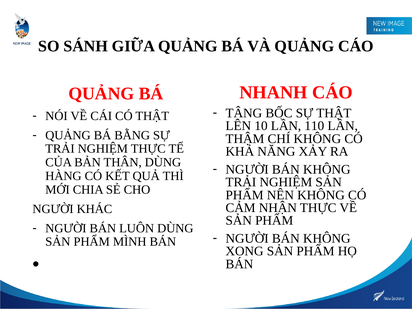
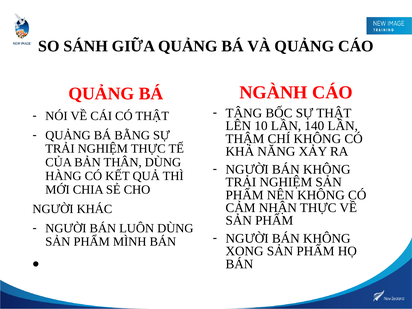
NHANH: NHANH -> NGÀNH (273, 93)
110: 110 -> 140 (314, 126)
